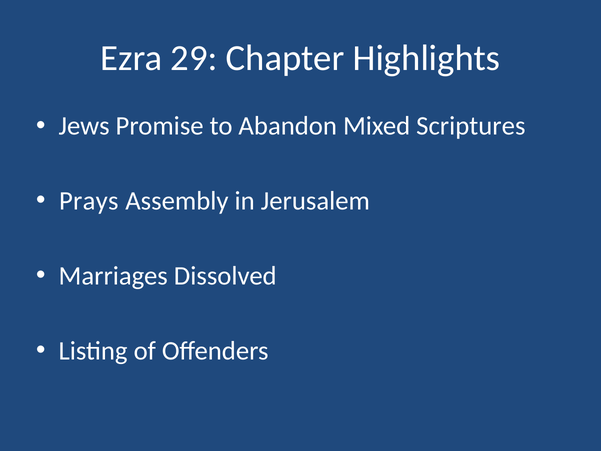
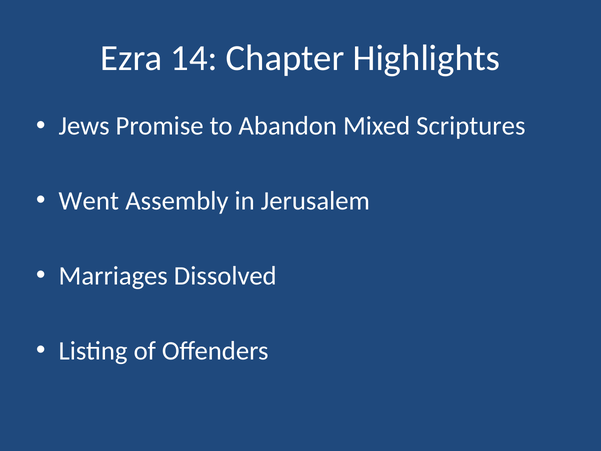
29: 29 -> 14 (194, 58)
Prays: Prays -> Went (89, 201)
